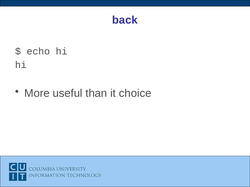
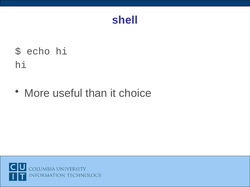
back: back -> shell (125, 20)
